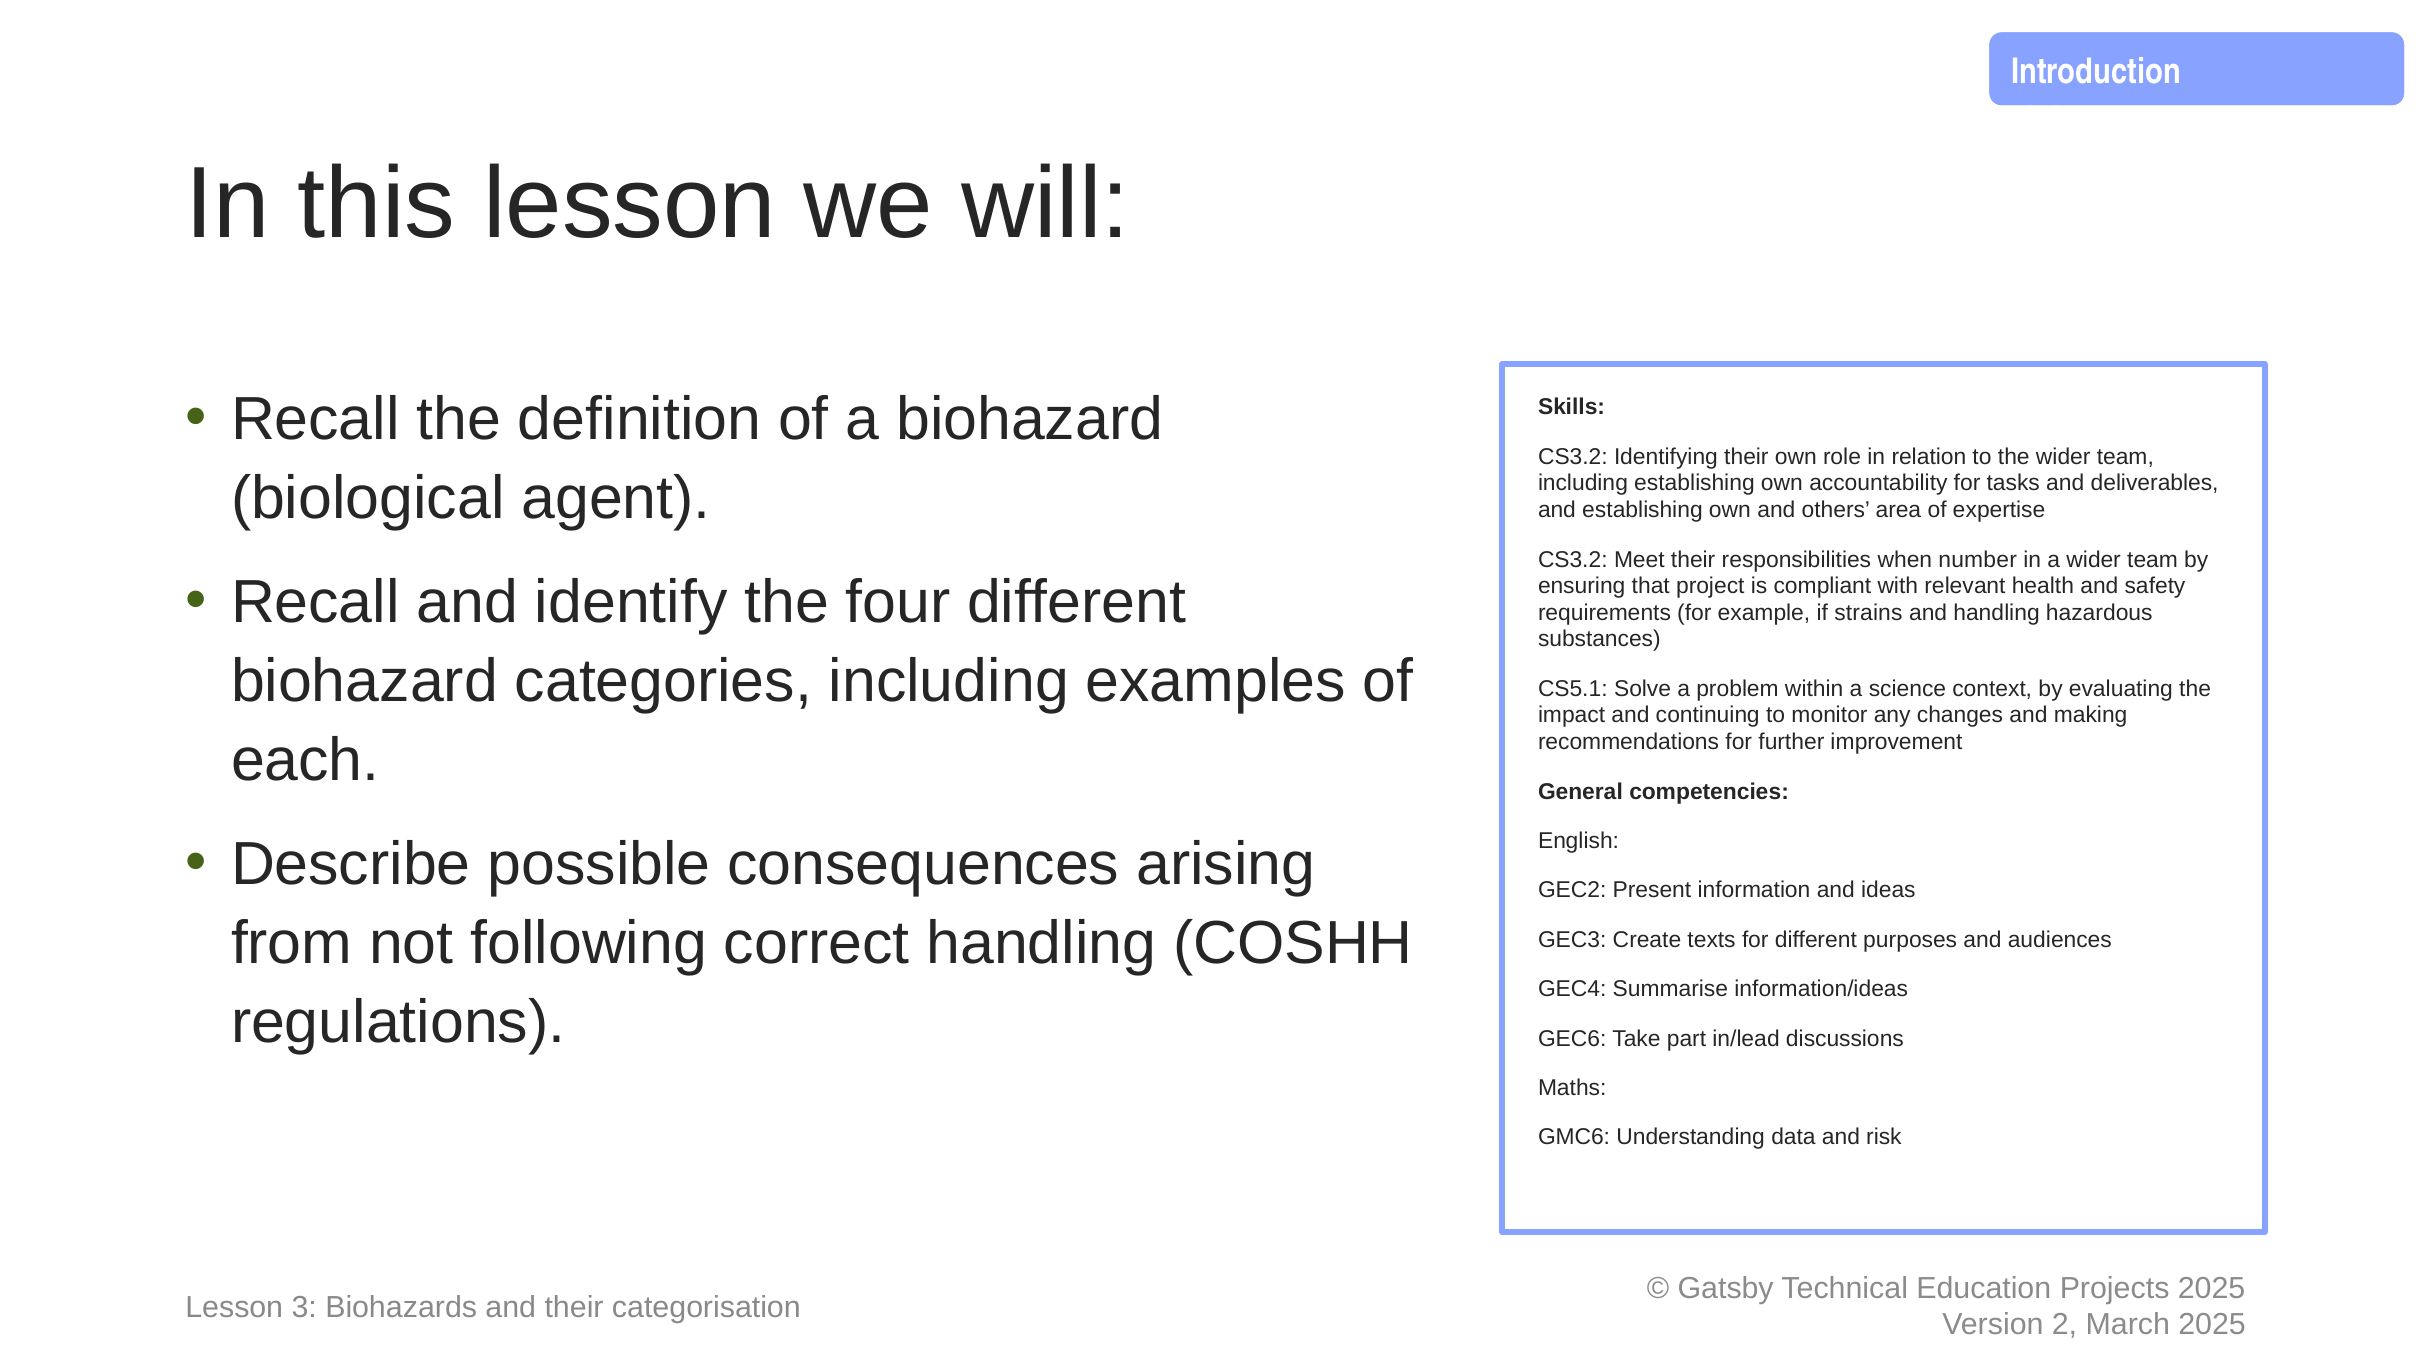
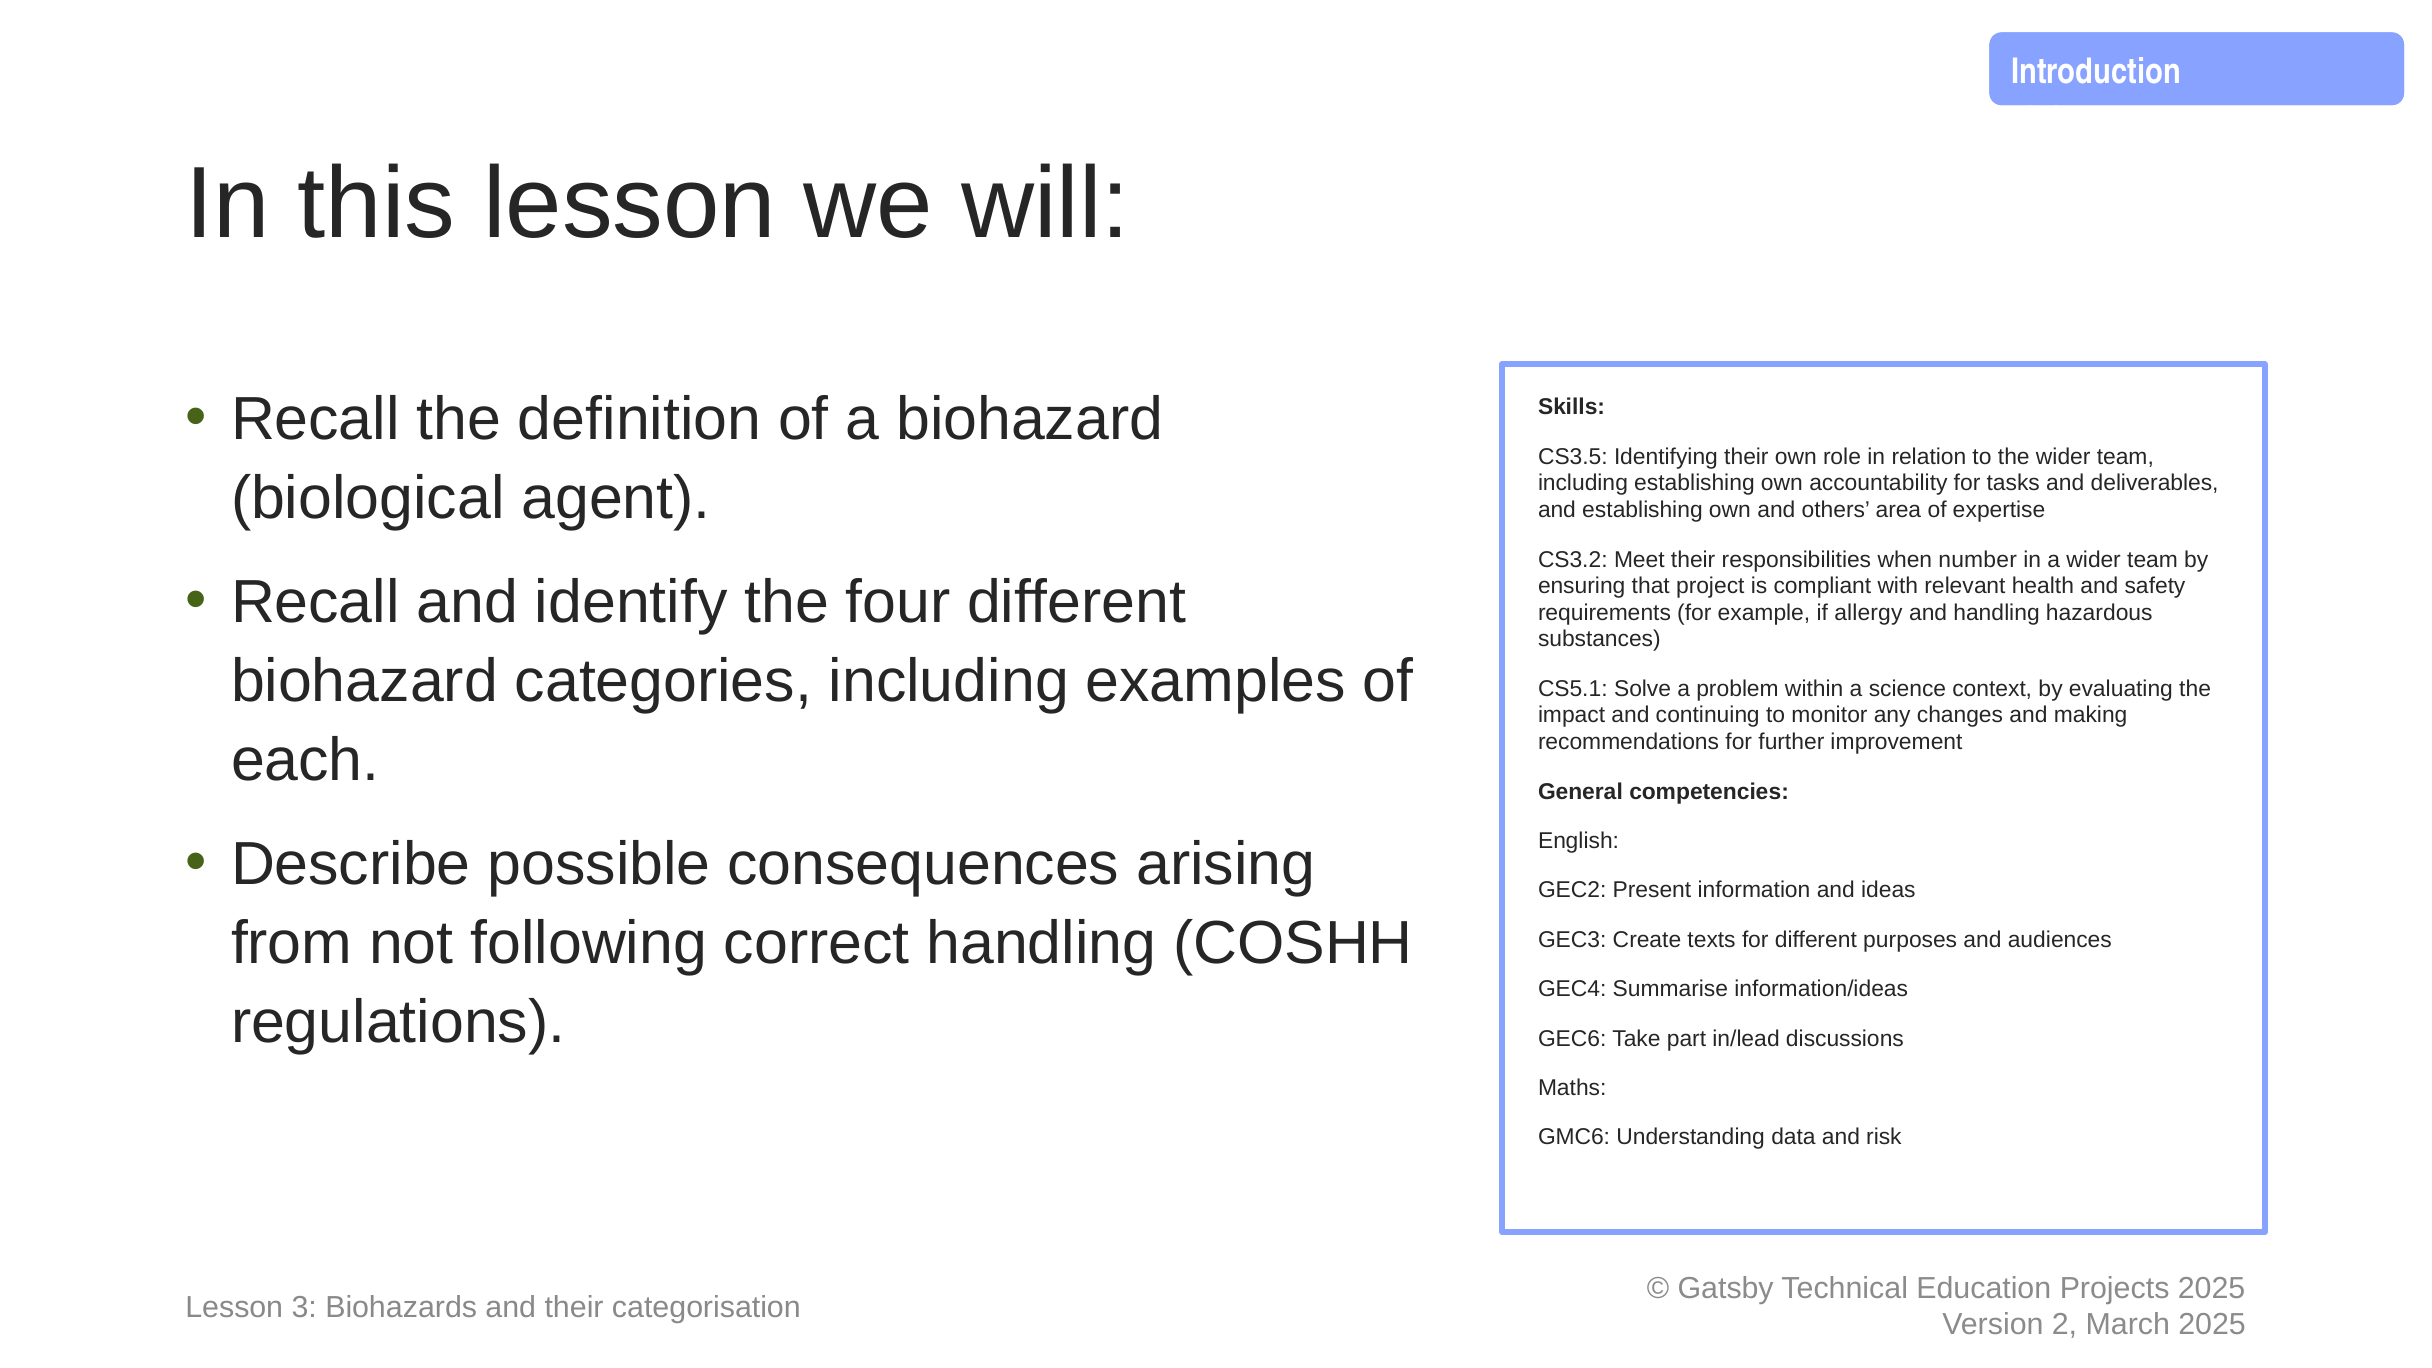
CS3.2: CS3.2 -> CS3.5 (1573, 457)
strains: strains -> allergy (1868, 613)
